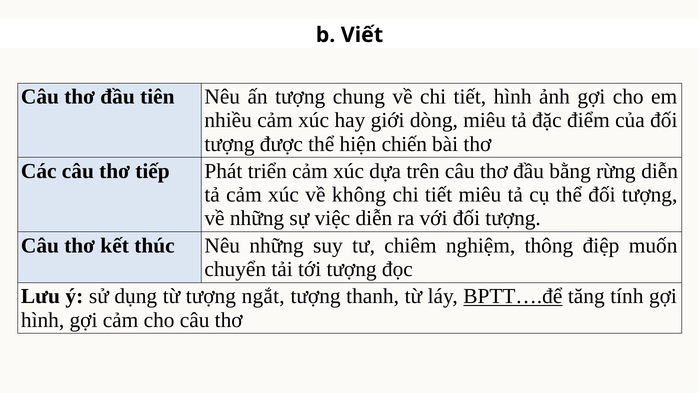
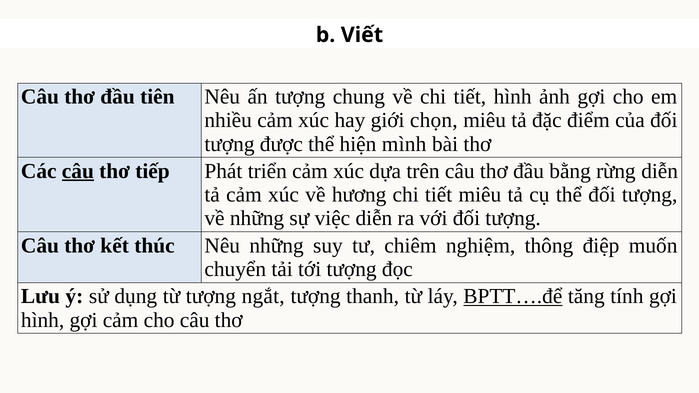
dòng: dòng -> chọn (434, 120)
chiến: chiến -> mình (404, 144)
câu underline: none -> present (78, 171)
không: không -> hương (359, 195)
